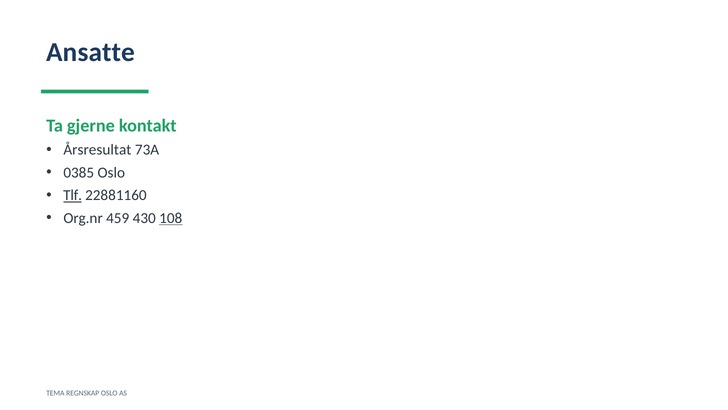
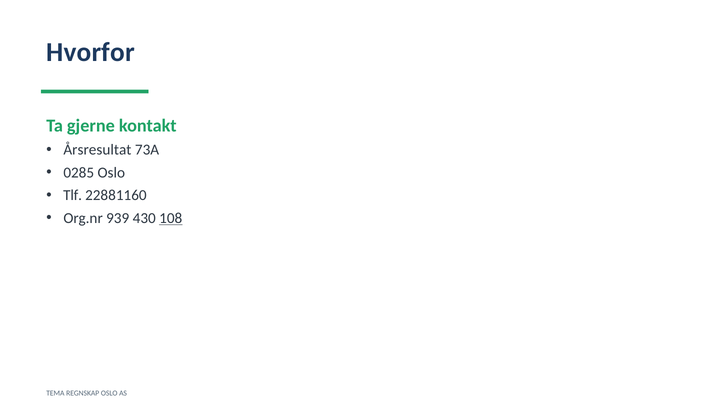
Ansatte: Ansatte -> Hvorfor (91, 52)
0385: 0385 -> 0285 (79, 172)
Tlf underline: present -> none (73, 195)
459: 459 -> 939 (118, 218)
